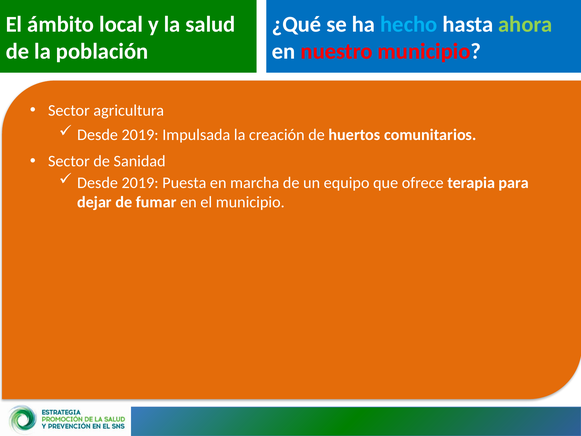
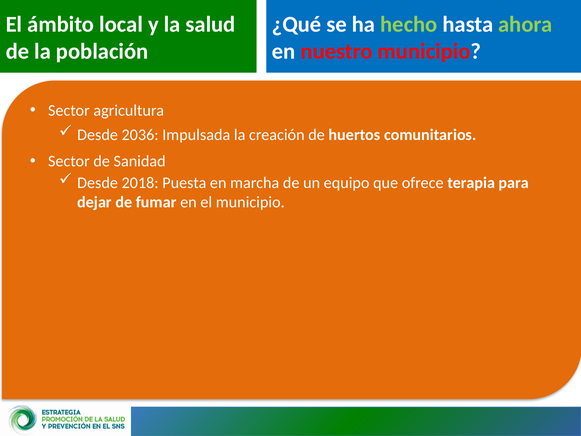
hecho colour: light blue -> light green (409, 24)
2019: 2019 -> 2036 (140, 135)
2019: 2019 -> 2018 (140, 183)
